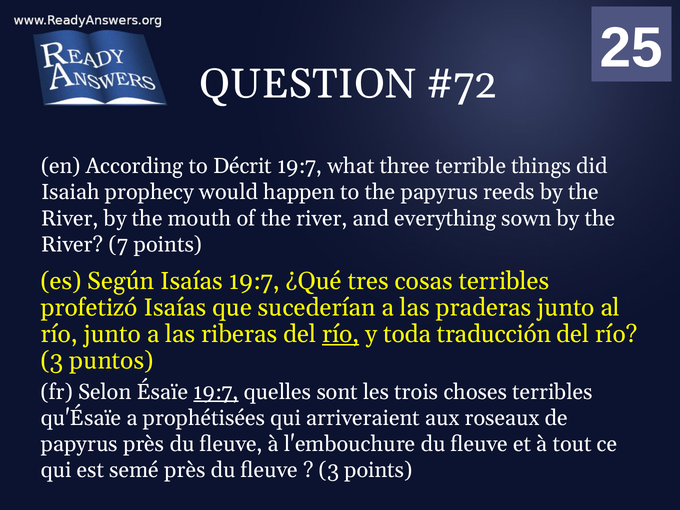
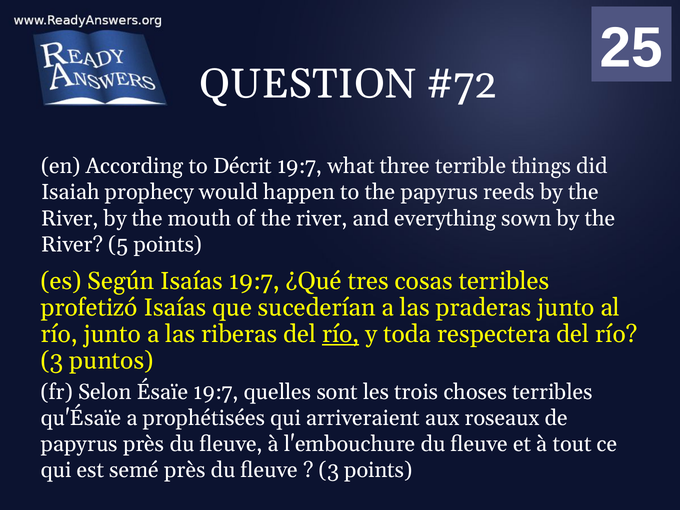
7: 7 -> 5 (118, 244)
traducción: traducción -> respectera (494, 334)
19:7 underline: present -> none (216, 392)
